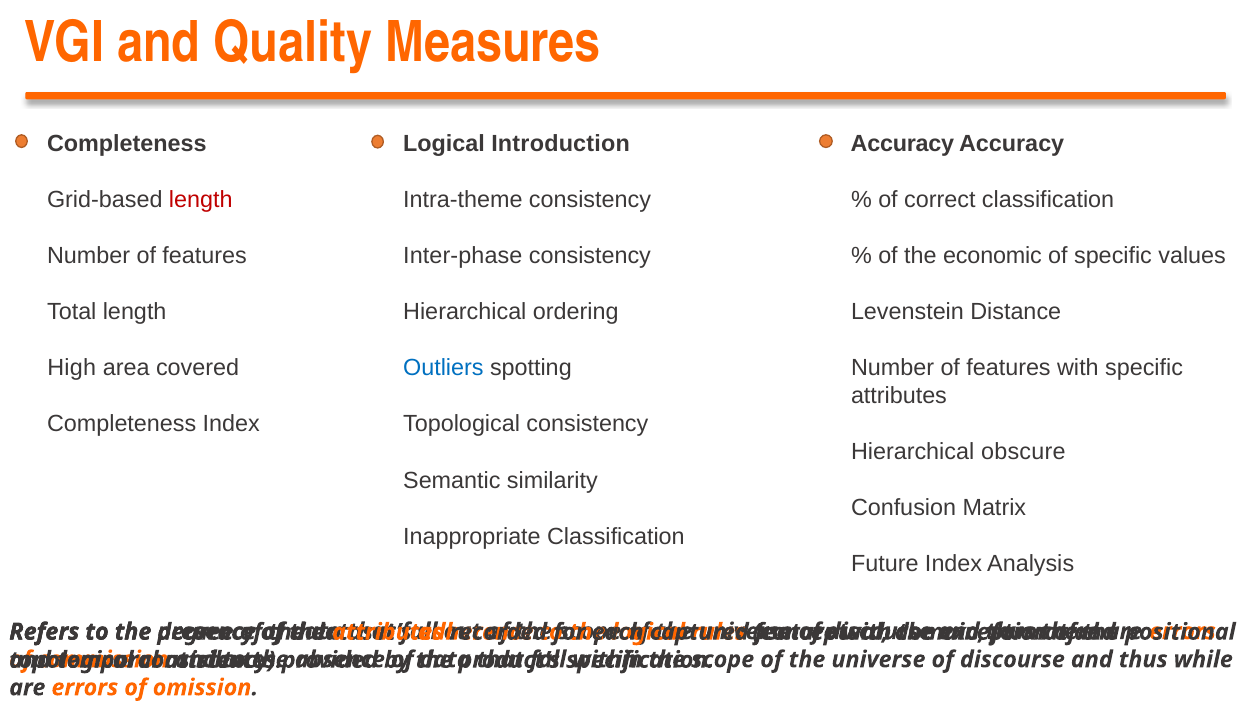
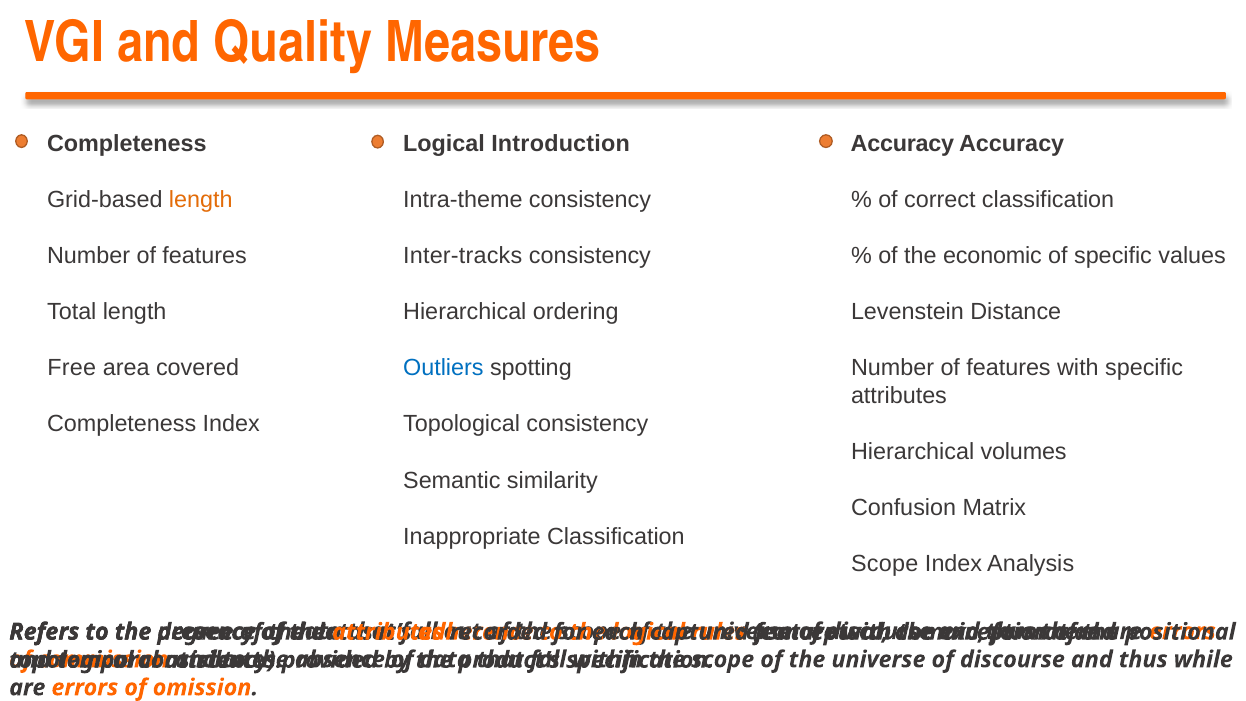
length colour: red -> orange (201, 199)
Inter-phase: Inter-phase -> Inter-tracks (463, 256)
High: High -> Free (72, 368)
obscure: obscure -> volumes (1024, 452)
Future: Future -> Scope (885, 564)
